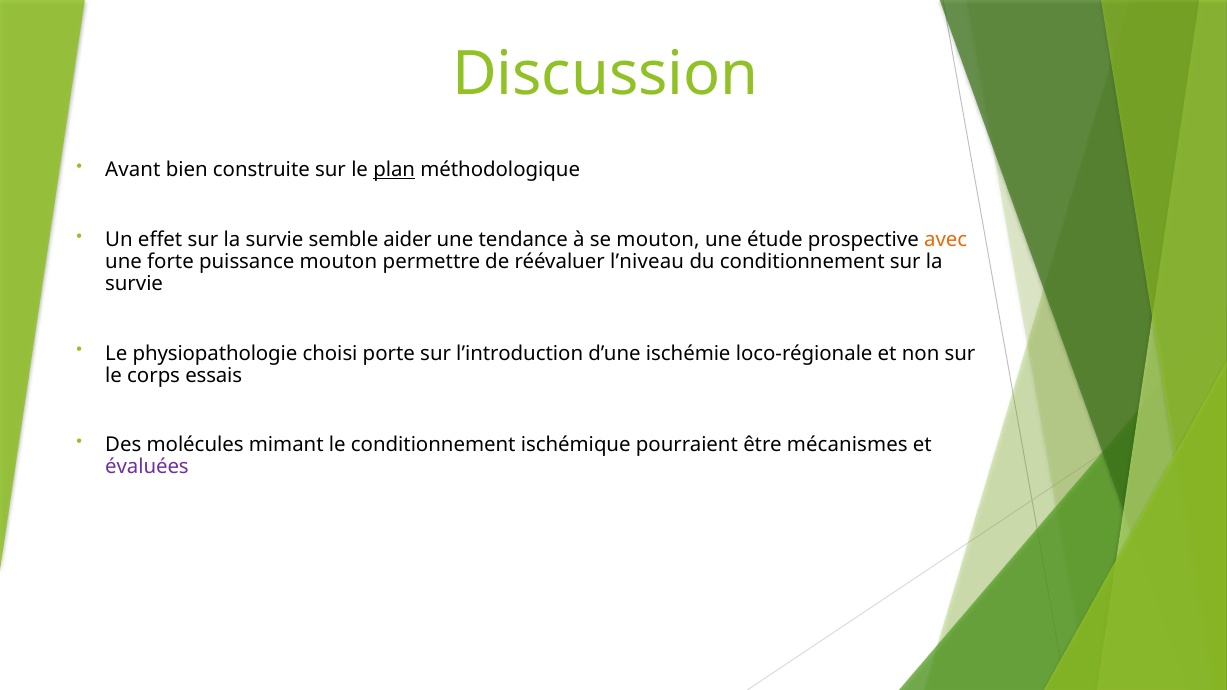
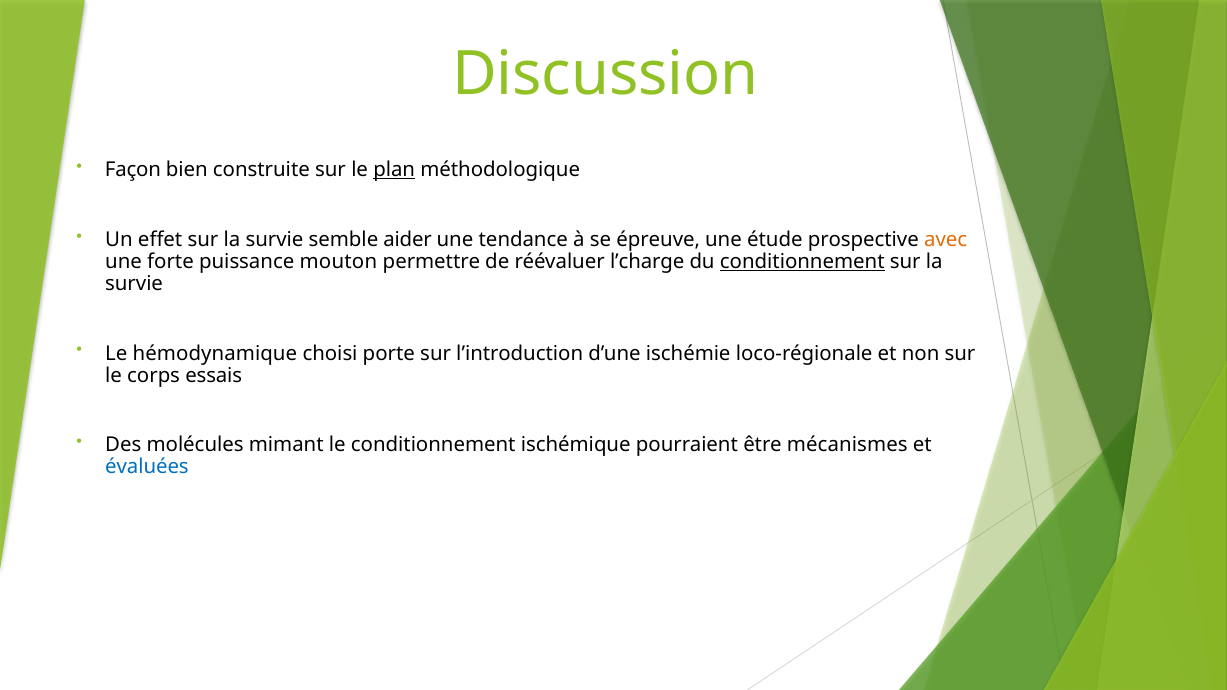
Avant: Avant -> Façon (133, 170)
se mouton: mouton -> épreuve (658, 240)
l’niveau: l’niveau -> l’charge (647, 262)
conditionnement underline: none -> present (802, 262)
physiopathologie: physiopathologie -> hémodynamique (215, 353)
évaluées colour: purple -> blue (147, 467)
